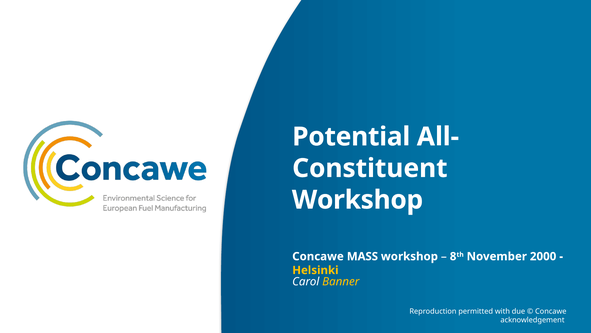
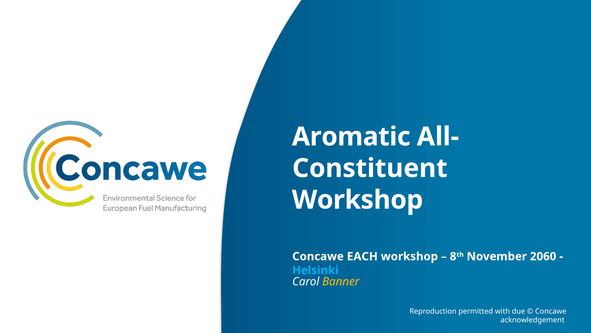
Potential: Potential -> Aromatic (351, 137)
MASS: MASS -> EACH (362, 256)
2000: 2000 -> 2060 (543, 256)
Helsinki colour: yellow -> light blue (315, 270)
